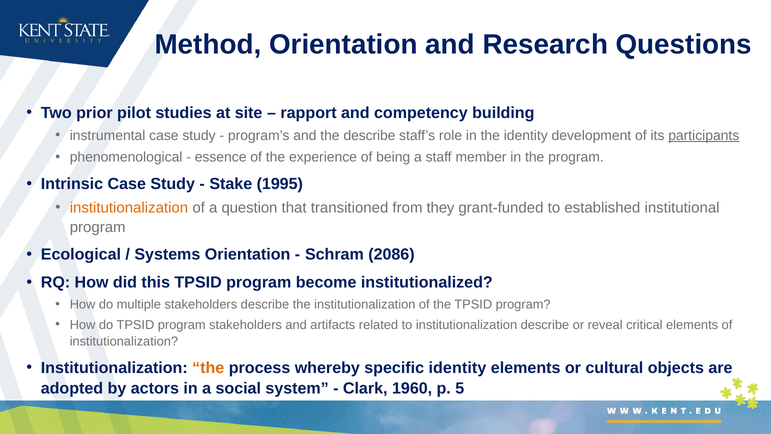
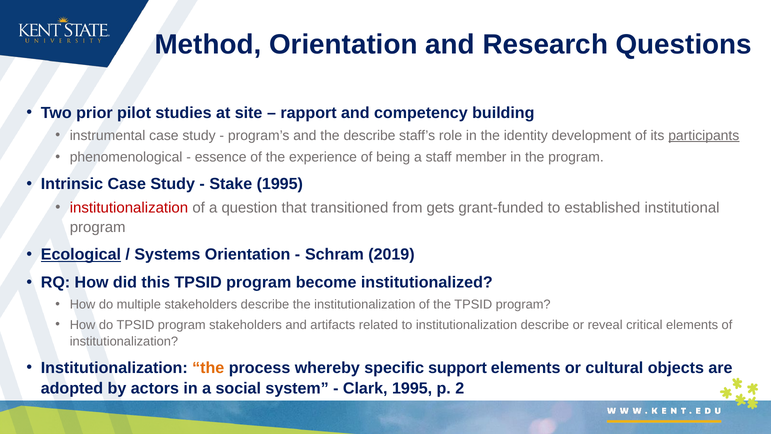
institutionalization colour: orange -> red (129, 208)
they: they -> gets (441, 208)
Ecological underline: none -> present (81, 254)
2086: 2086 -> 2019 (391, 254)
specific identity: identity -> support (458, 368)
Clark 1960: 1960 -> 1995 (412, 388)
5: 5 -> 2 (460, 388)
